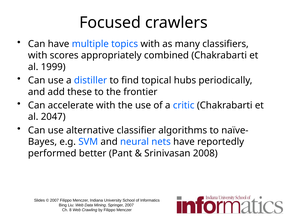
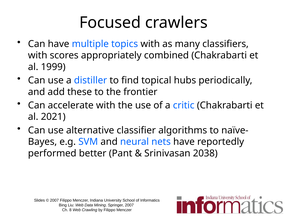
2047: 2047 -> 2021 (53, 116)
2008: 2008 -> 2038 (205, 153)
